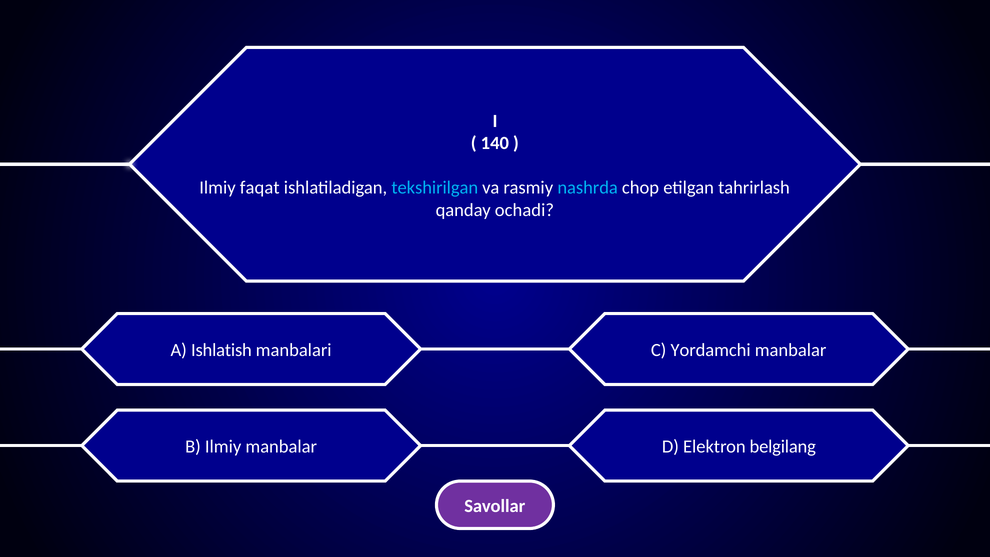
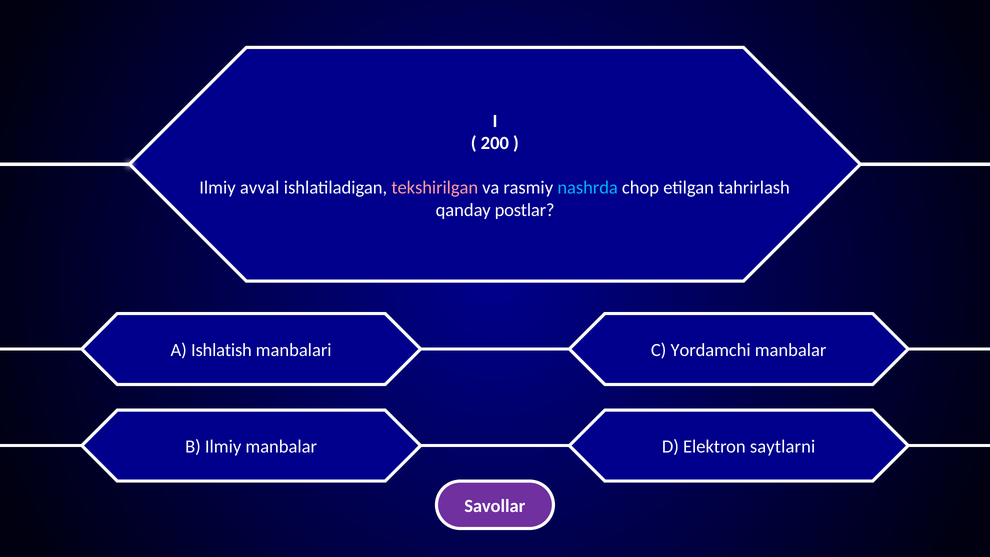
140: 140 -> 200 (495, 143)
faqat: faqat -> avval (260, 188)
tekshirilgan colour: light blue -> pink (435, 188)
ochadi: ochadi -> postlar (525, 210)
belgilang: belgilang -> saytlarni (783, 447)
